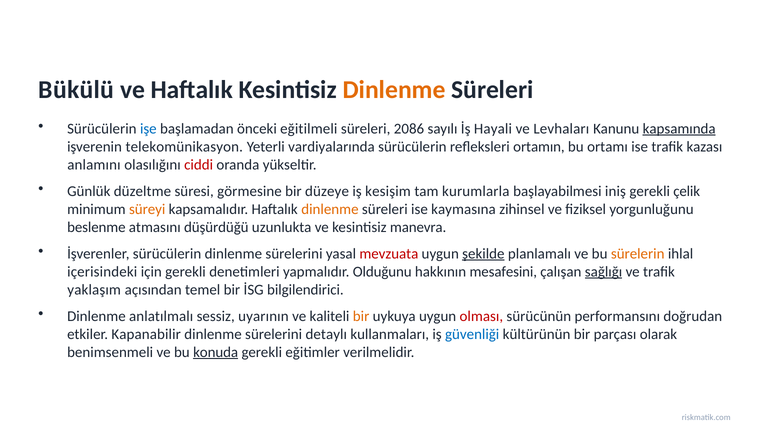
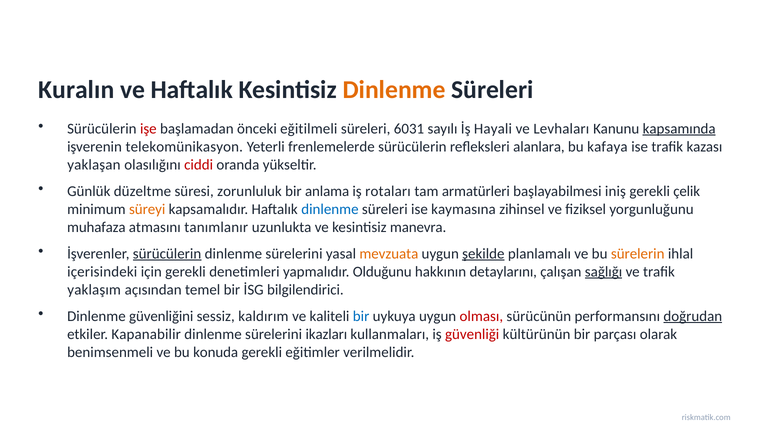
Bükülü: Bükülü -> Kuralın (76, 90)
işe colour: blue -> red (148, 128)
2086: 2086 -> 6031 (409, 128)
vardiyalarında: vardiyalarında -> frenlemelerde (331, 146)
ortamın: ortamın -> alanlara (539, 146)
ortamı: ortamı -> kafaya (607, 146)
anlamını: anlamını -> yaklaşan (94, 164)
görmesine: görmesine -> zorunluluk (249, 191)
düzeye: düzeye -> anlama (327, 191)
kesişim: kesişim -> rotaları (388, 191)
kurumlarla: kurumlarla -> armatürleri (476, 191)
dinlenme colour: orange -> blue (330, 209)
beslenme: beslenme -> muhafaza (96, 227)
düşürdüğü: düşürdüğü -> tanımlanır (216, 227)
sürücülerin underline: none -> present (167, 253)
mevzuata colour: red -> orange (389, 253)
mesafesini: mesafesini -> detaylarını (503, 271)
anlatılmalı: anlatılmalı -> güvenliğini (161, 316)
uyarının: uyarının -> kaldırım (263, 316)
bir colour: orange -> blue (361, 316)
doğrudan underline: none -> present (693, 316)
detaylı: detaylı -> ikazları (326, 334)
güvenliği colour: blue -> red (472, 334)
konuda underline: present -> none (216, 352)
